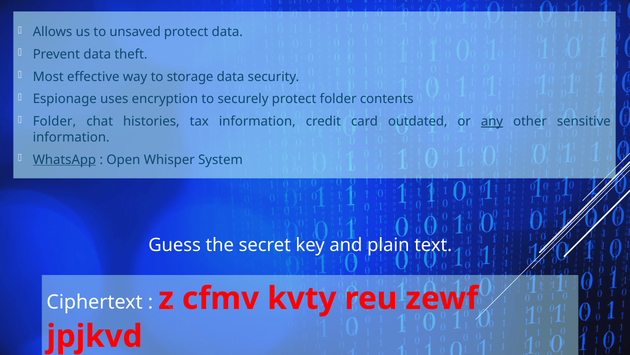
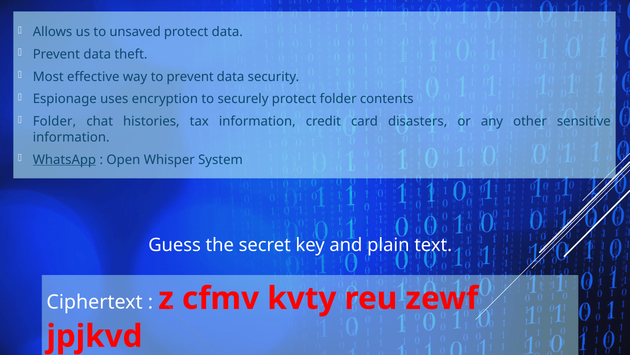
to storage: storage -> prevent (190, 77)
outdated: outdated -> disasters (418, 121)
any underline: present -> none (492, 121)
